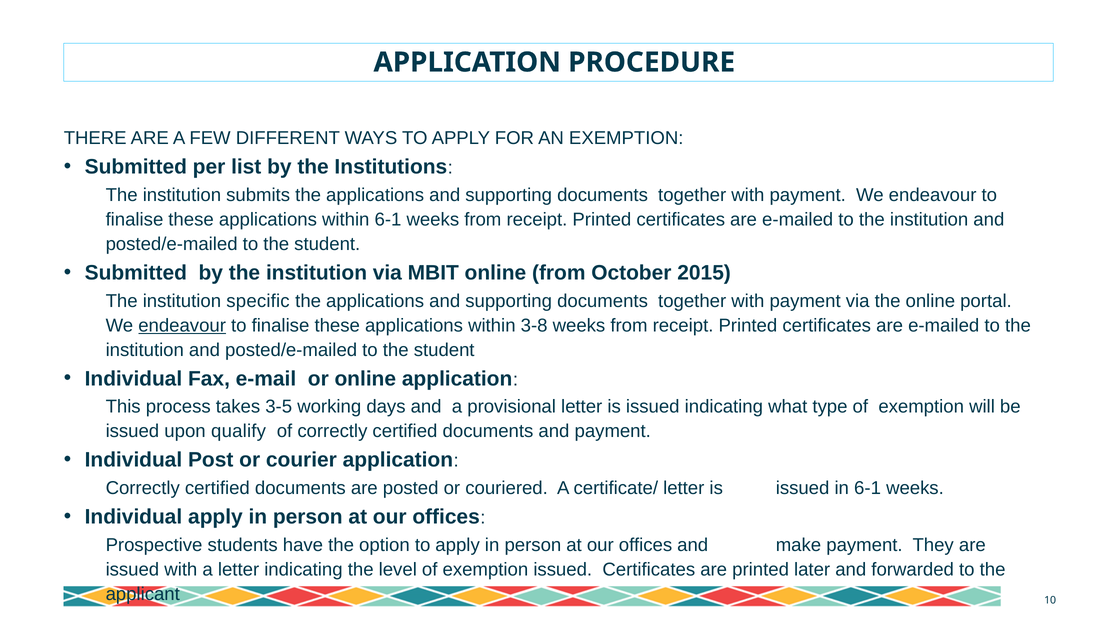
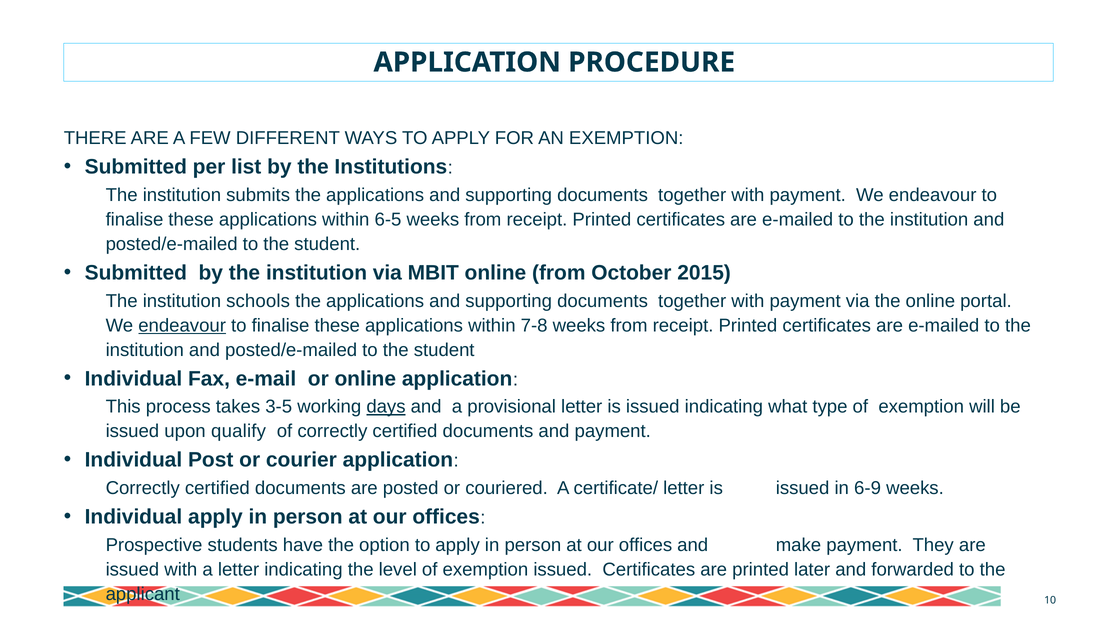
within 6-1: 6-1 -> 6-5 (388, 220)
specific: specific -> schools (258, 301)
3-8: 3-8 -> 7-8 (534, 326)
days underline: none -> present (386, 407)
in 6-1: 6-1 -> 6-9 (868, 488)
